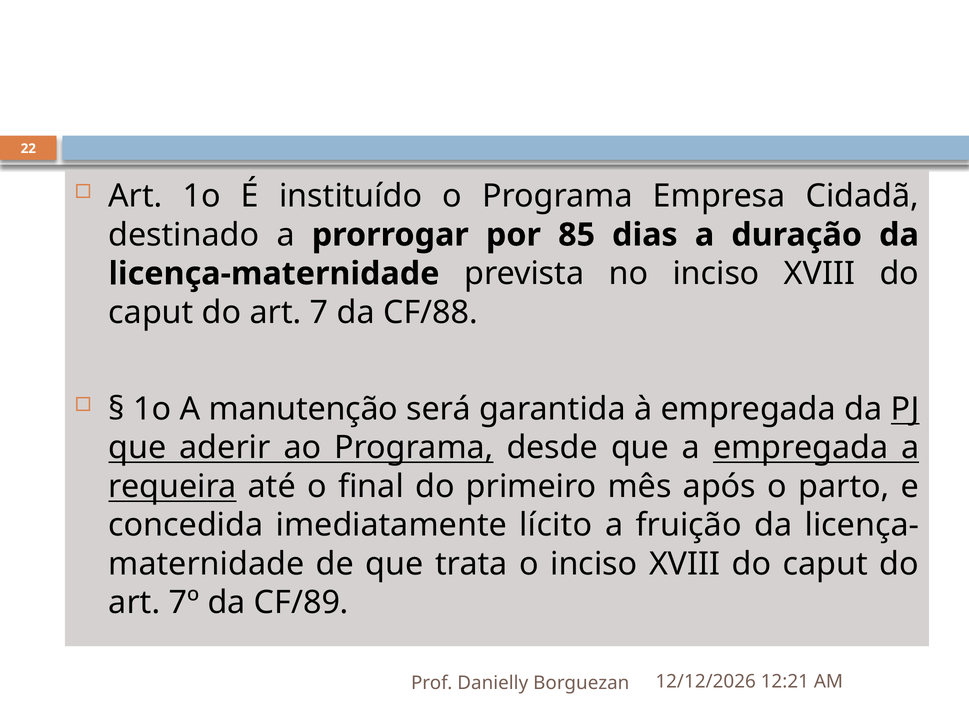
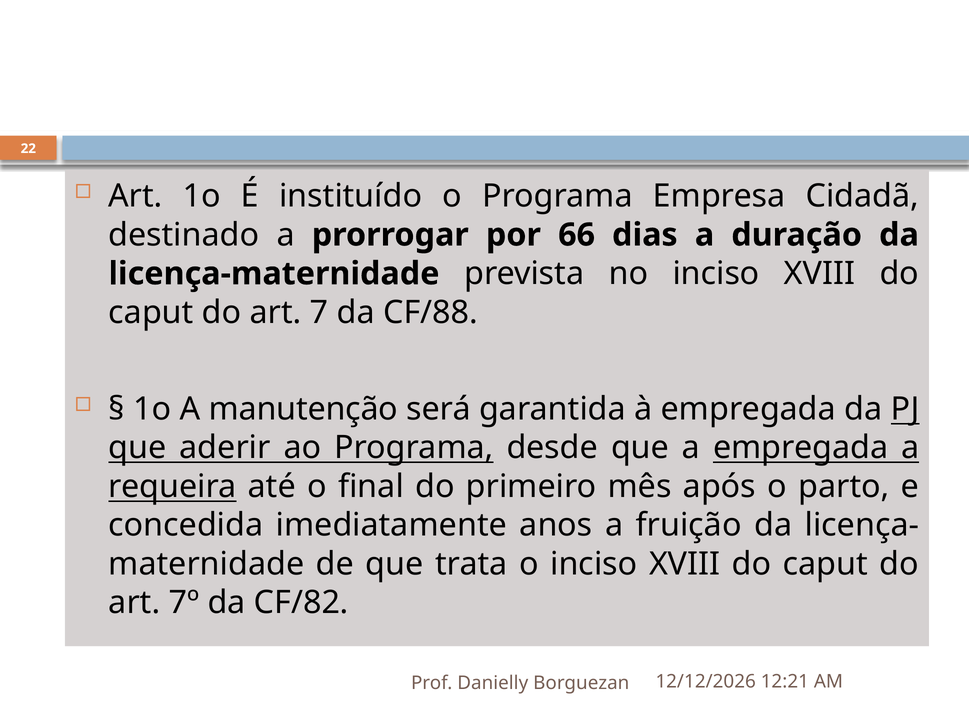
85: 85 -> 66 (577, 235)
lícito: lícito -> anos (556, 525)
CF/89: CF/89 -> CF/82 (301, 603)
